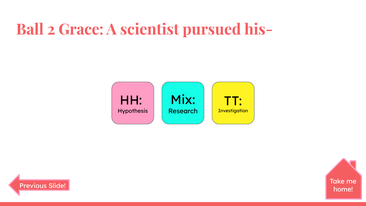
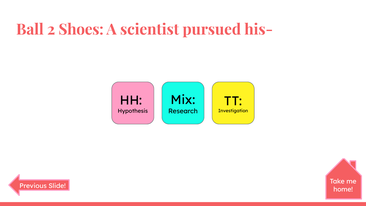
Grace: Grace -> Shoes (81, 30)
